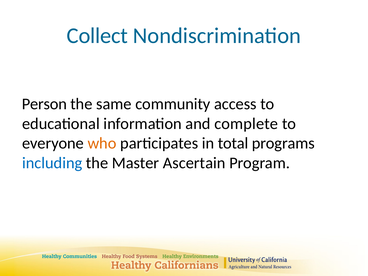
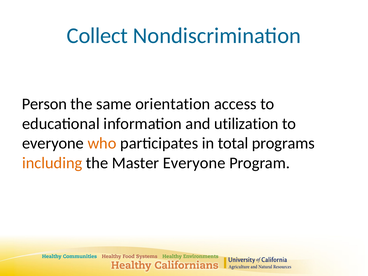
community: community -> orientation (173, 104)
complete: complete -> utilization (246, 124)
including colour: blue -> orange (52, 163)
Master Ascertain: Ascertain -> Everyone (194, 163)
